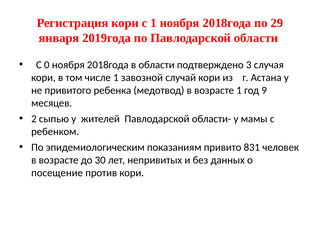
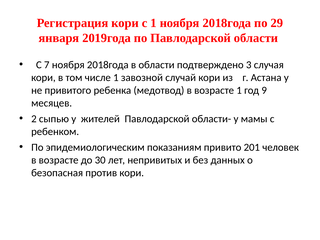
0: 0 -> 7 (47, 65)
831: 831 -> 201 (252, 147)
посещение: посещение -> безопасная (57, 173)
